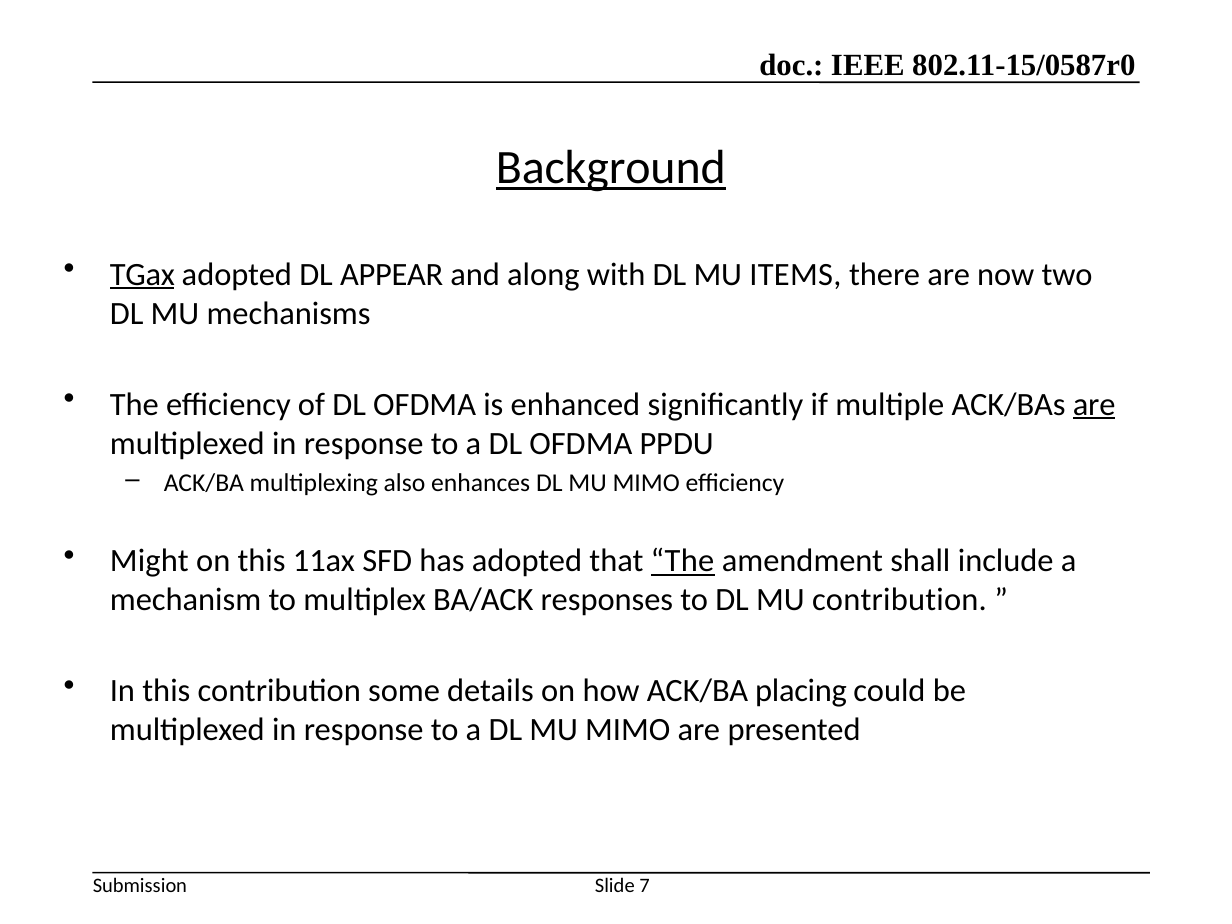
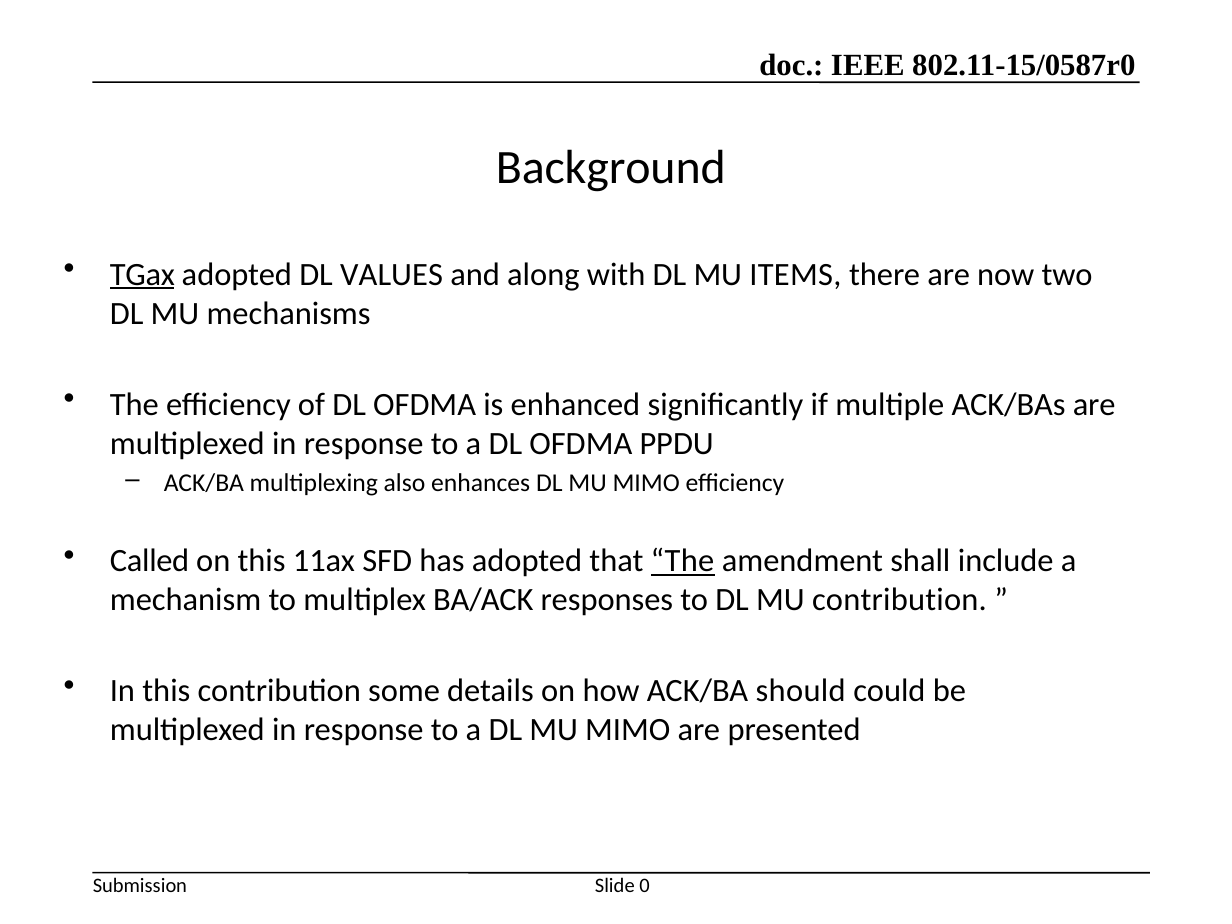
Background underline: present -> none (611, 168)
APPEAR: APPEAR -> VALUES (392, 274)
are underline: present -> none (1094, 404)
Might: Might -> Called (150, 561)
placing: placing -> should (801, 691)
7: 7 -> 0 (645, 886)
